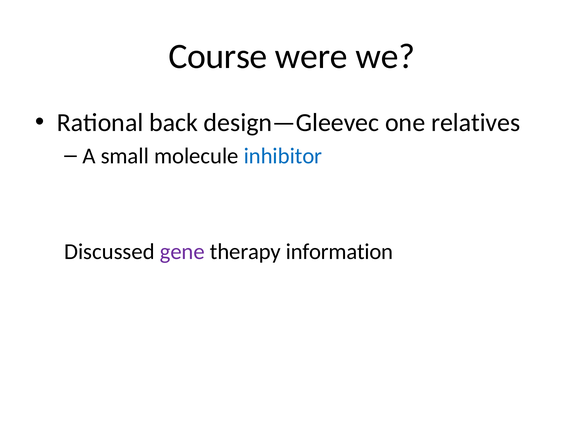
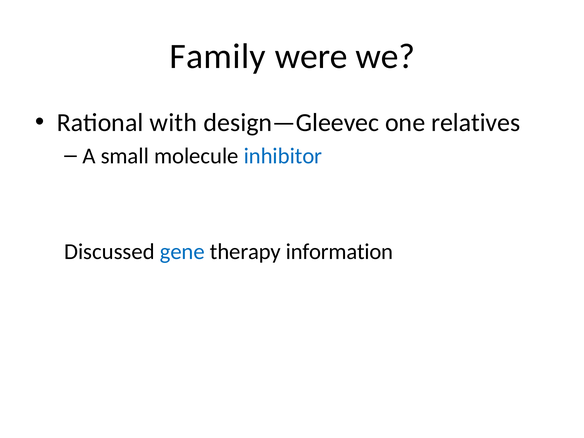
Course: Course -> Family (218, 57)
back: back -> with (173, 123)
gene colour: purple -> blue (182, 252)
